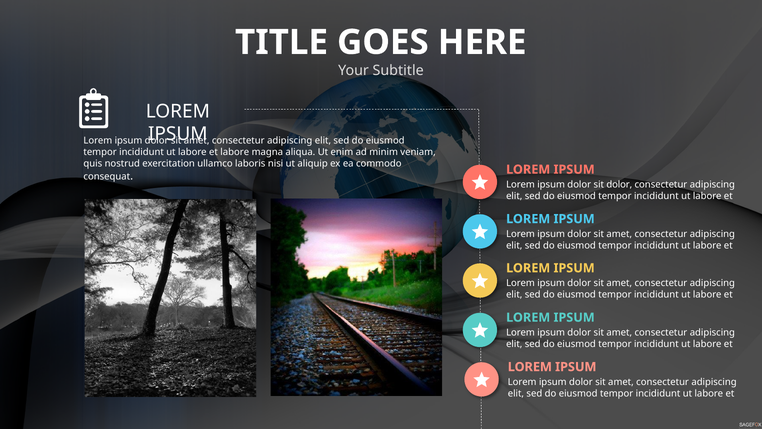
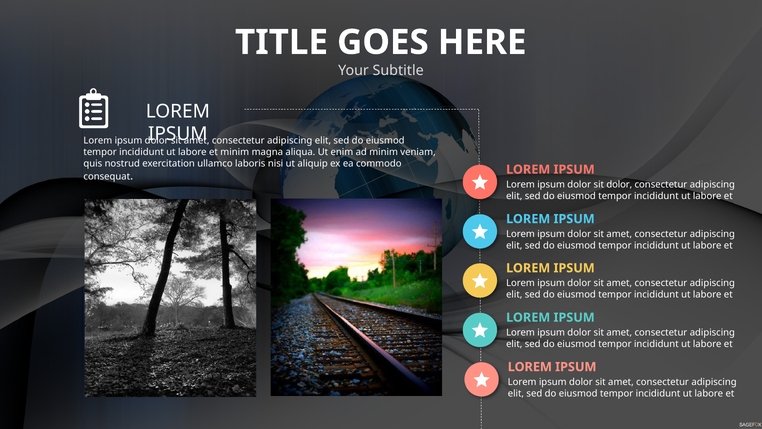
et labore: labore -> minim (235, 152)
